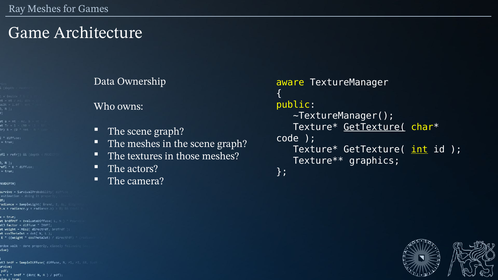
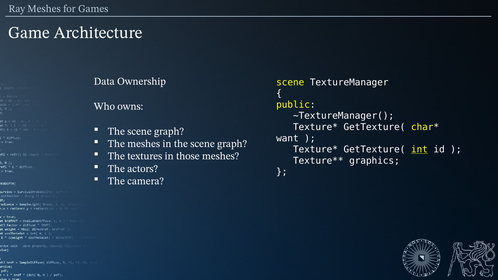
aware: aware -> scene (290, 82)
GetTexture( underline: present -> none (374, 127)
code: code -> want (287, 138)
